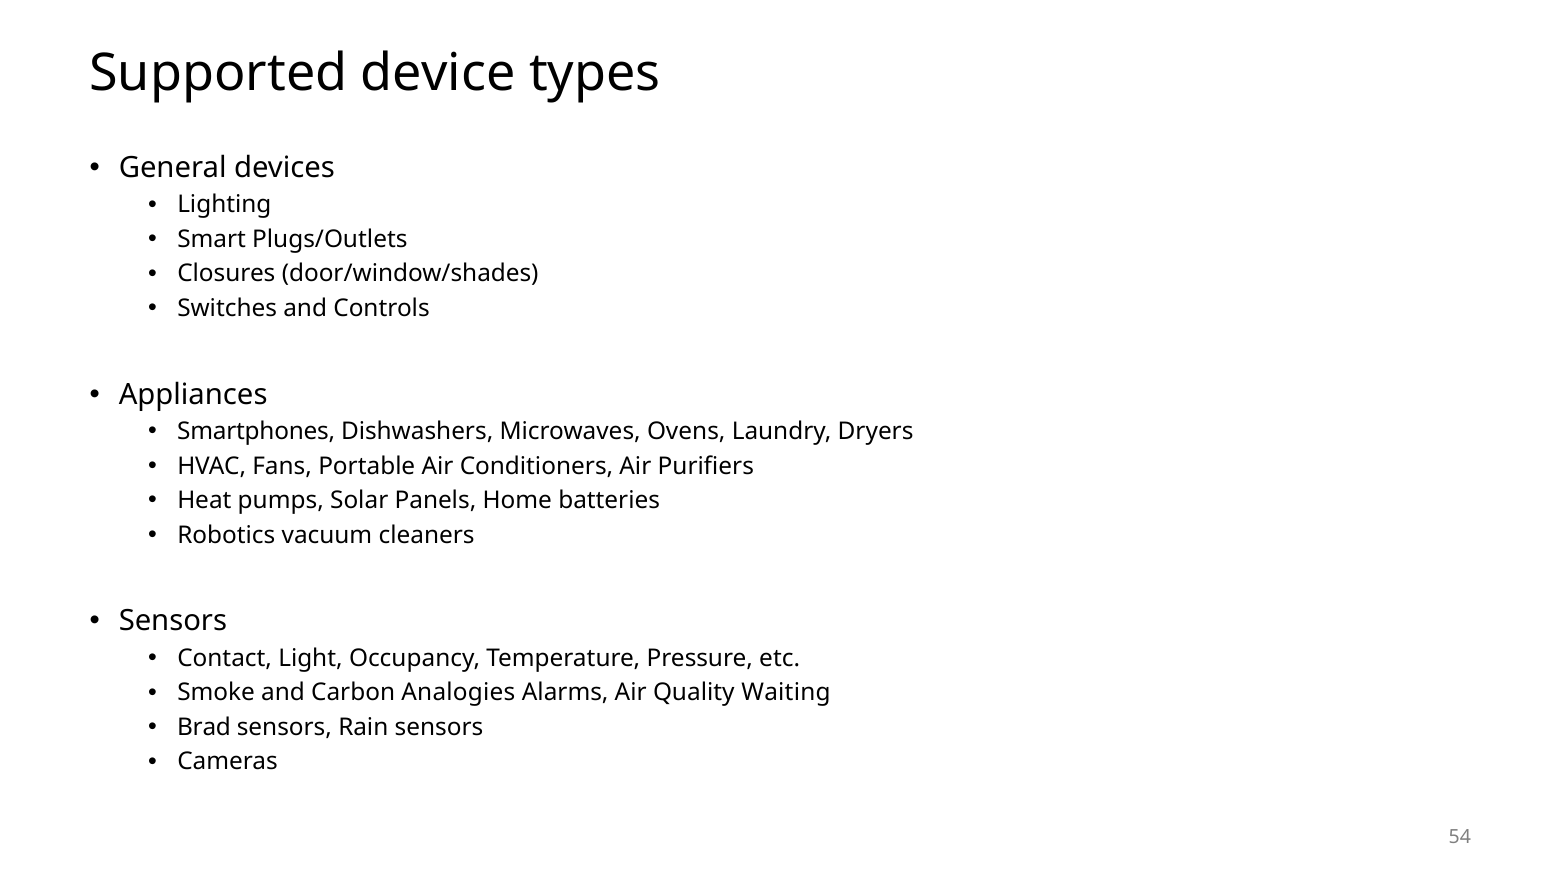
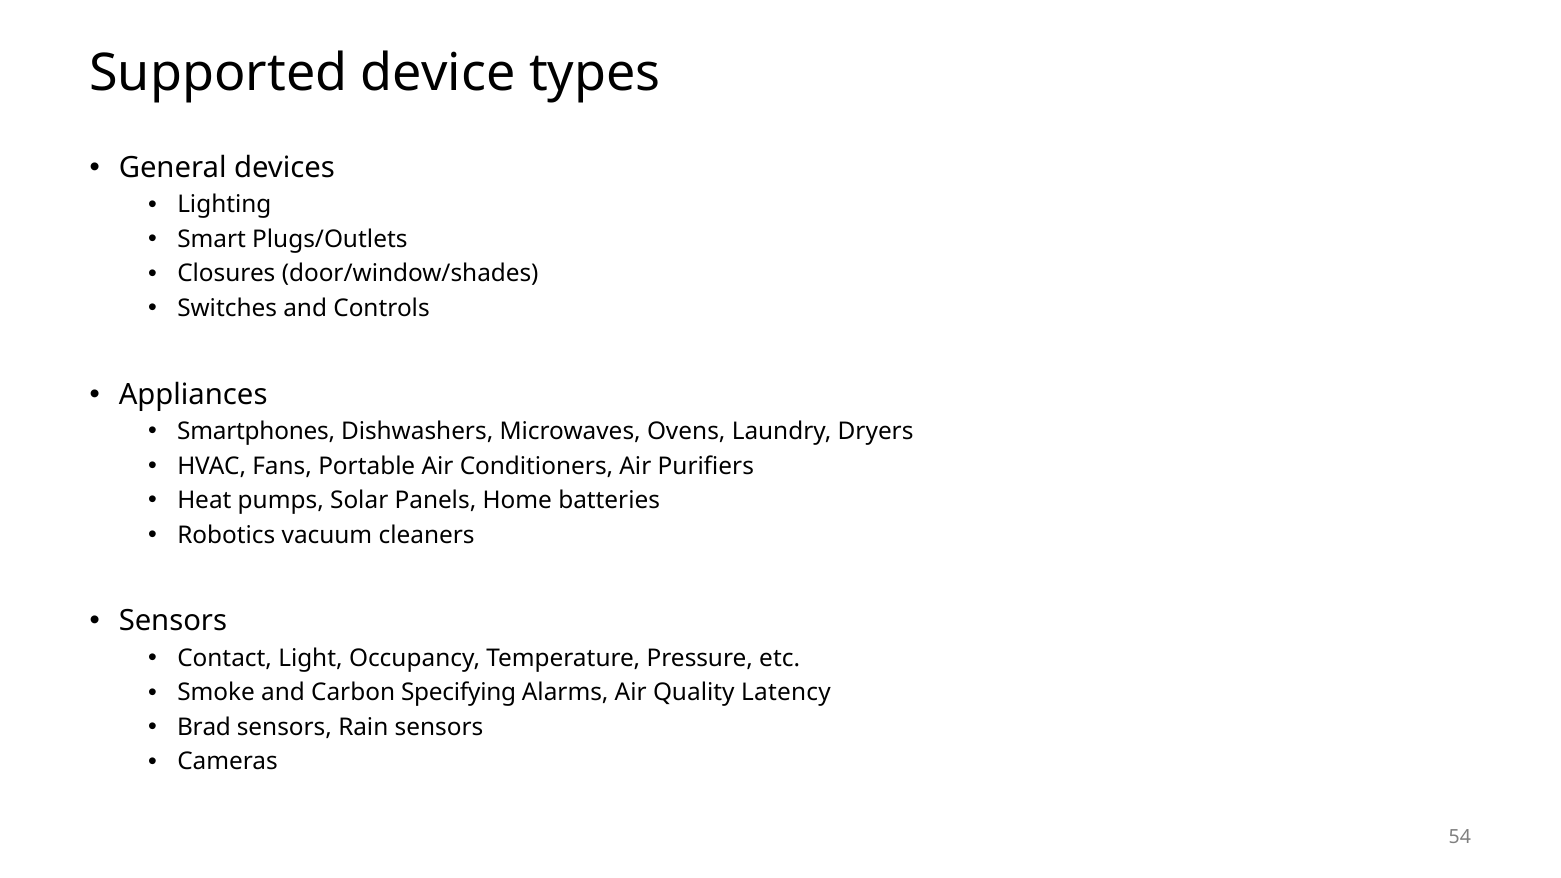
Analogies: Analogies -> Specifying (459, 693)
Waiting: Waiting -> Latency (786, 693)
